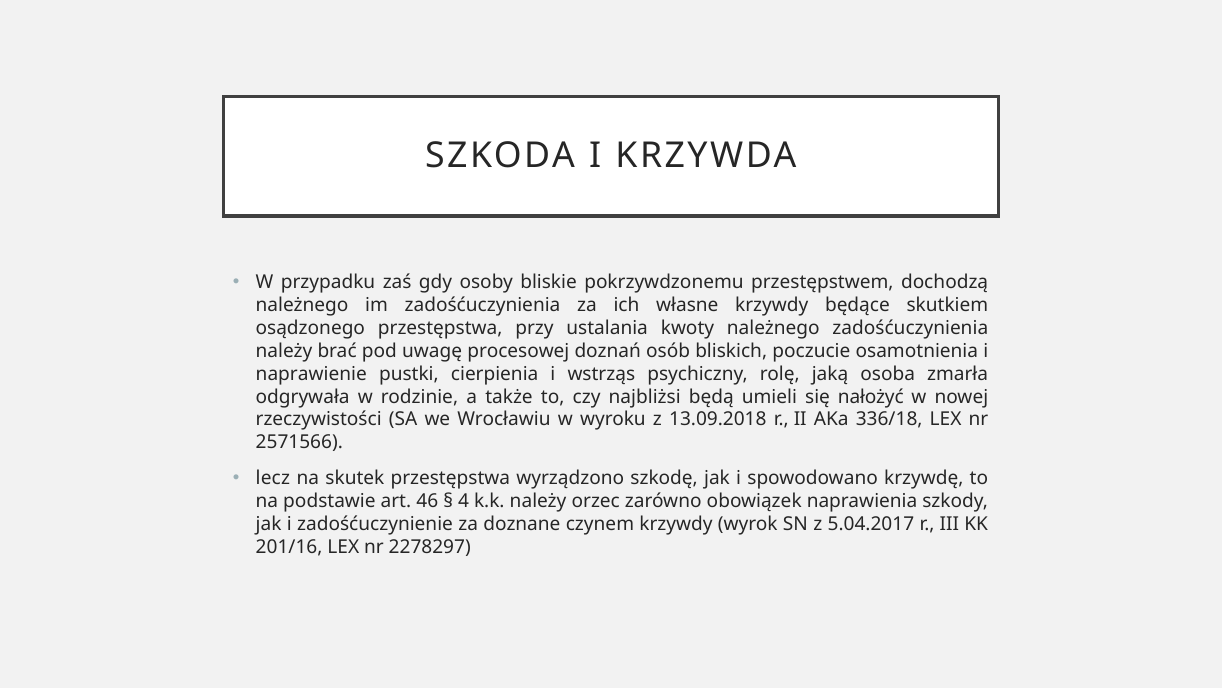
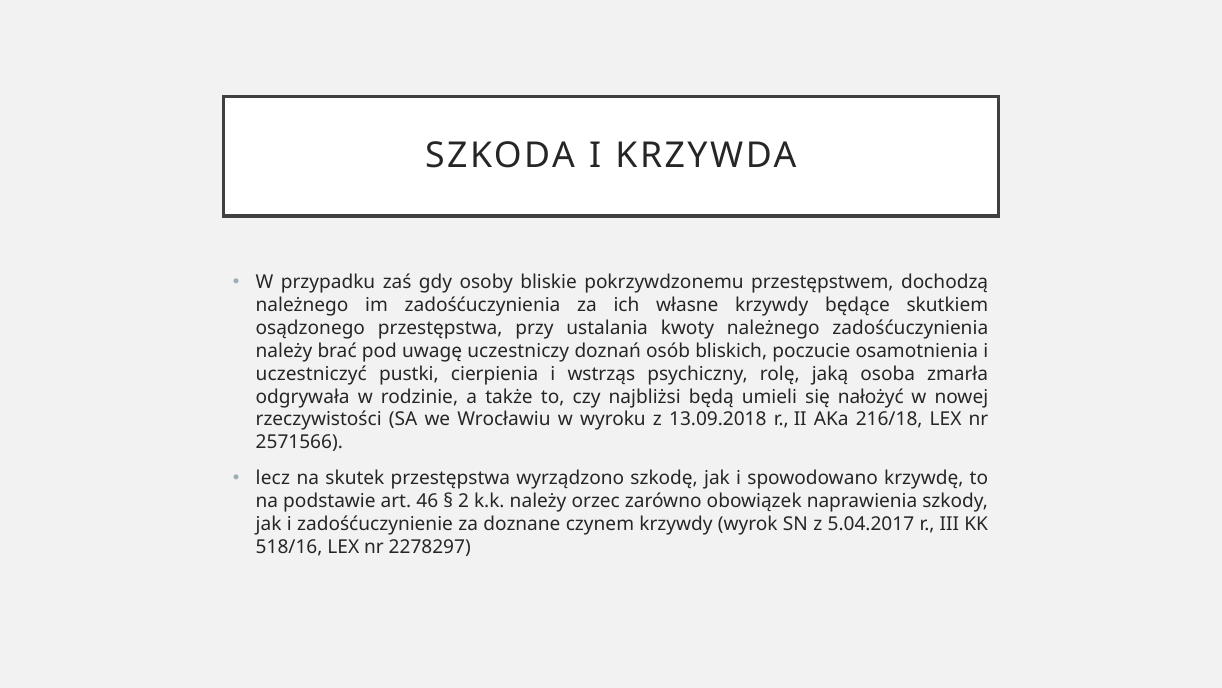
procesowej: procesowej -> uczestniczy (518, 351)
naprawienie: naprawienie -> uczestniczyć (311, 373)
336/18: 336/18 -> 216/18 (889, 419)
4: 4 -> 2 (464, 501)
201/16: 201/16 -> 518/16 (289, 547)
